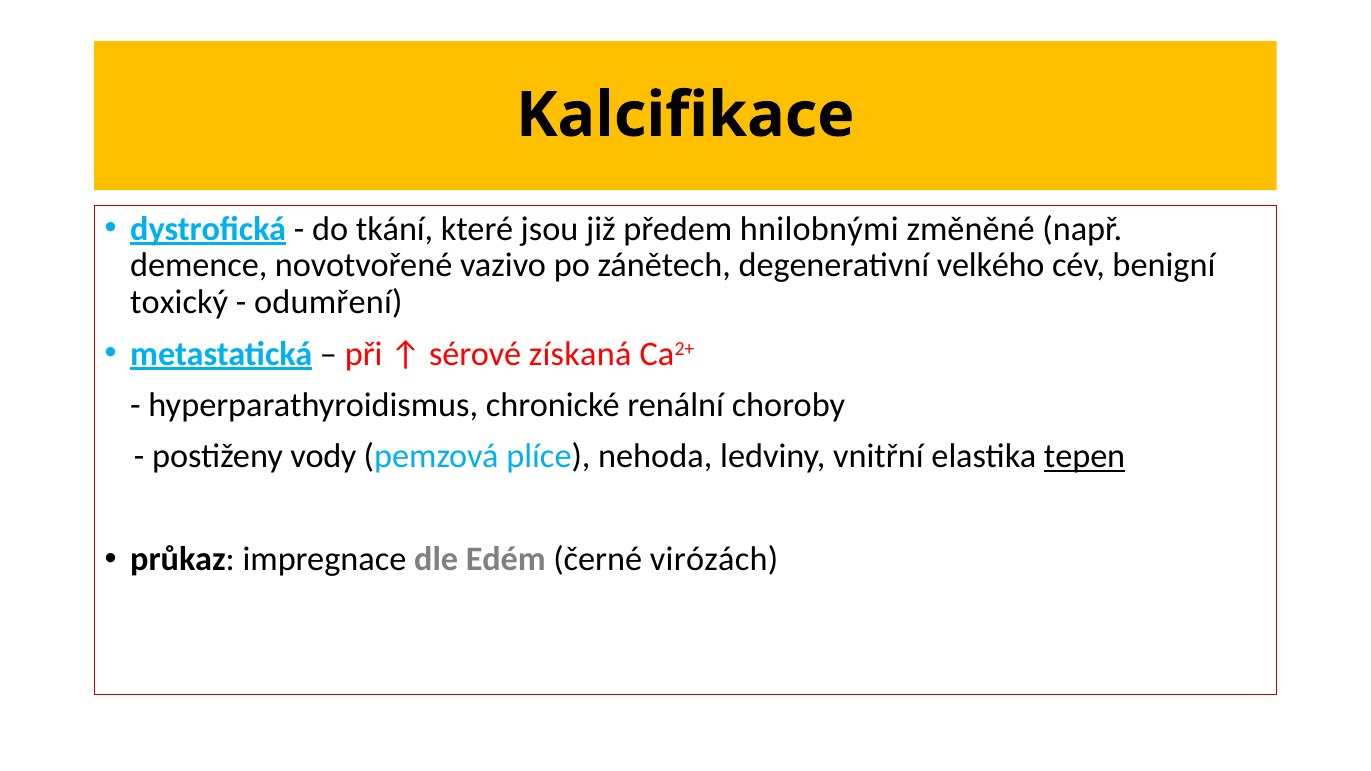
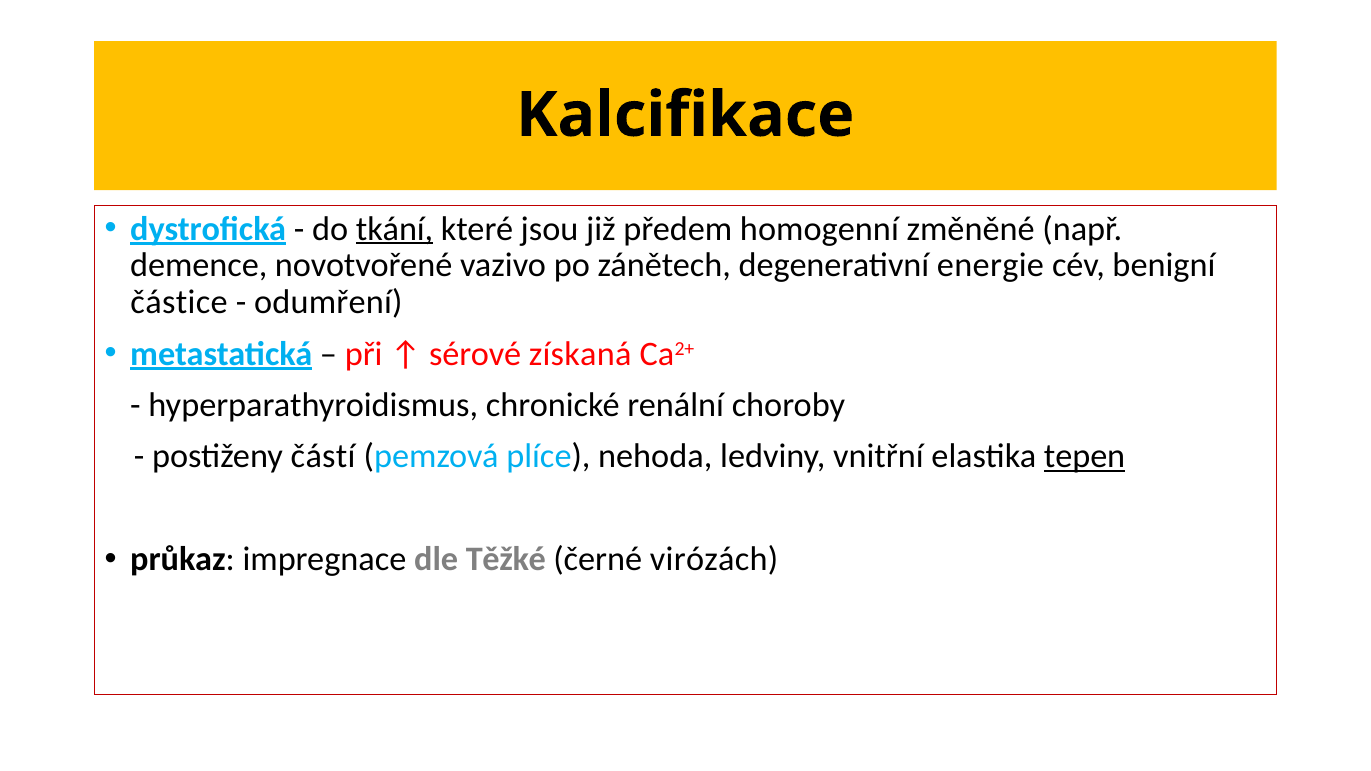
tkání underline: none -> present (395, 229)
hnilobnými: hnilobnými -> homogenní (819, 229)
velkého: velkého -> energie (990, 266)
toxický: toxický -> částice (179, 303)
vody: vody -> částí (323, 457)
Edém: Edém -> Těžké (506, 559)
